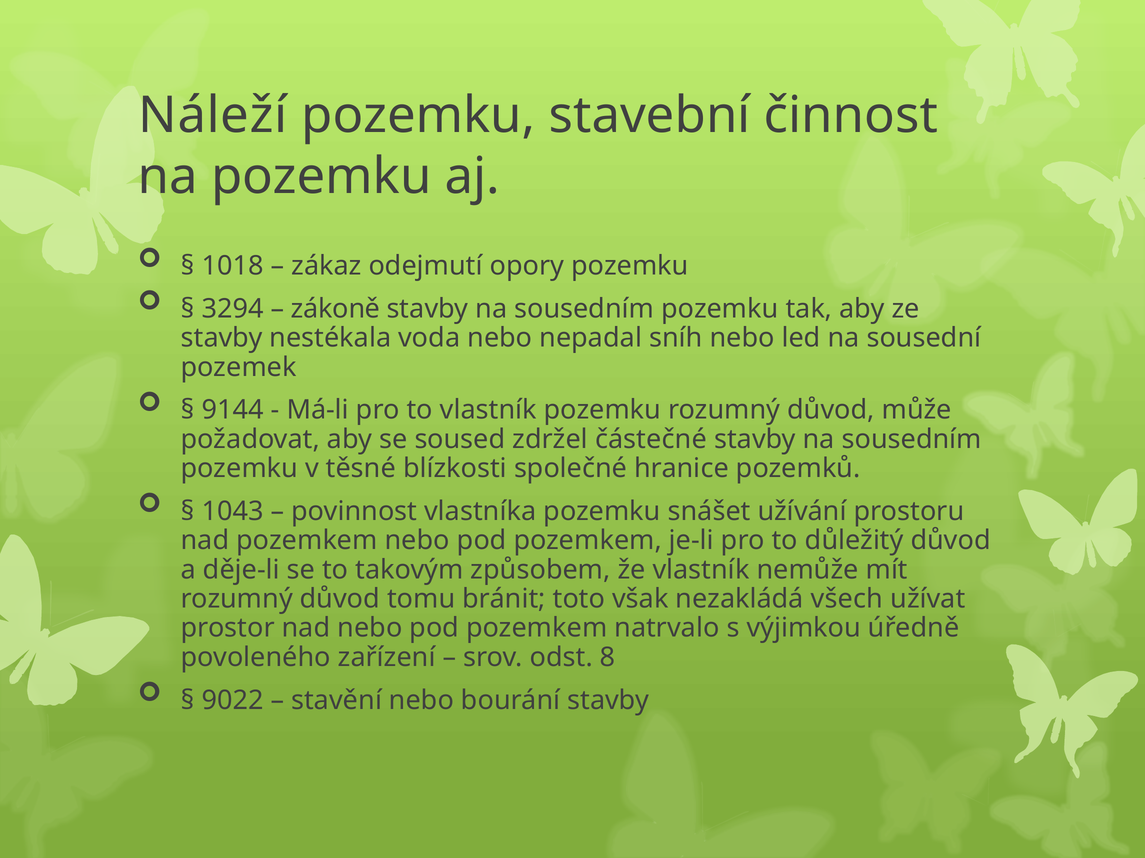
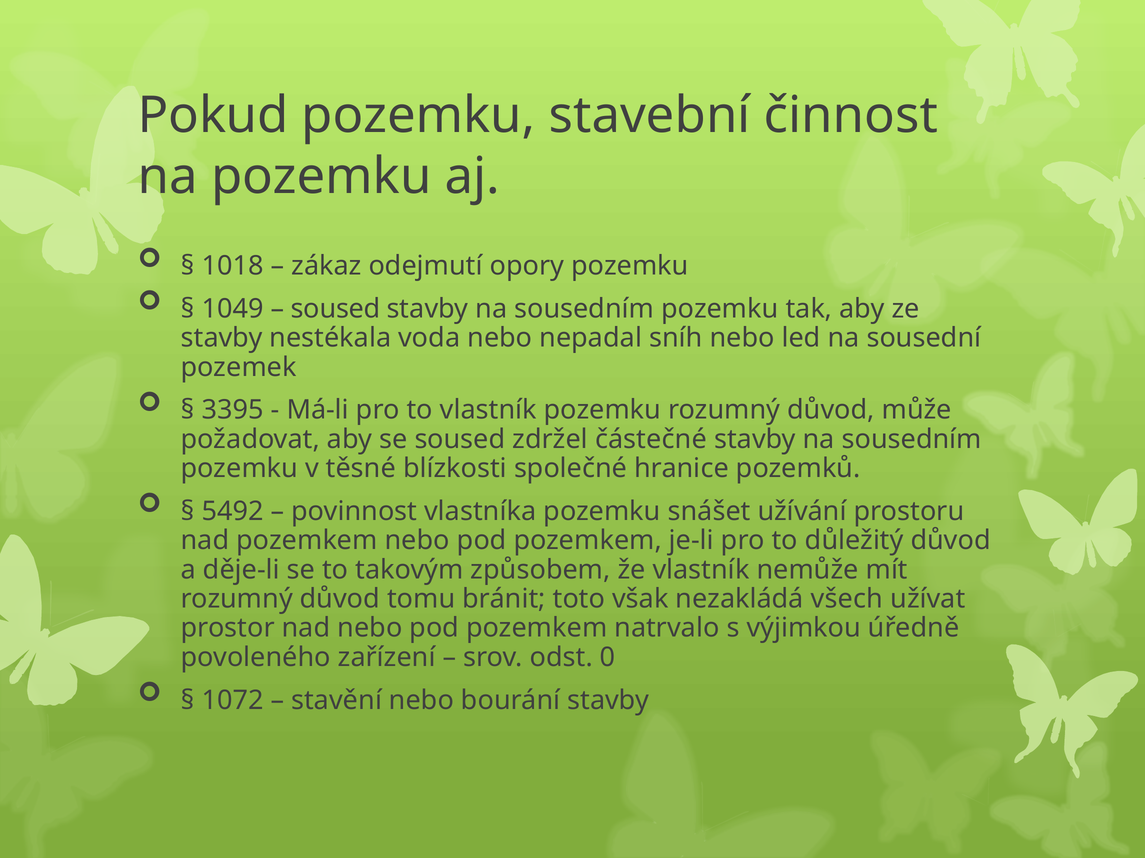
Náleží: Náleží -> Pokud (213, 115)
3294: 3294 -> 1049 (233, 309)
zákoně: zákoně -> soused (336, 309)
9144: 9144 -> 3395 (233, 410)
1043: 1043 -> 5492 (233, 512)
8: 8 -> 0 (608, 658)
9022: 9022 -> 1072 (233, 701)
